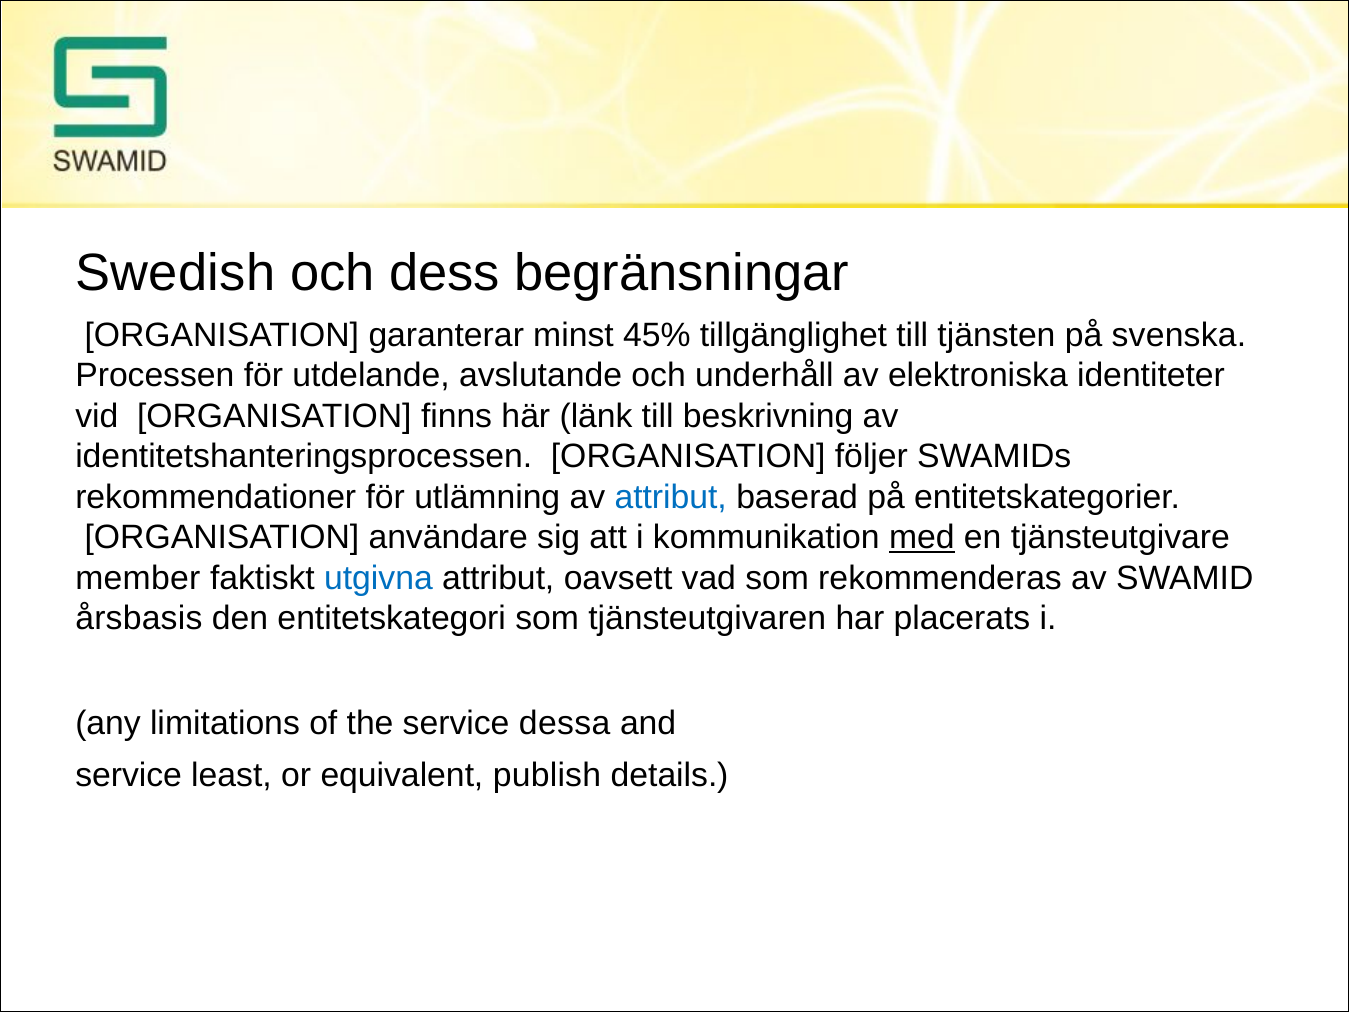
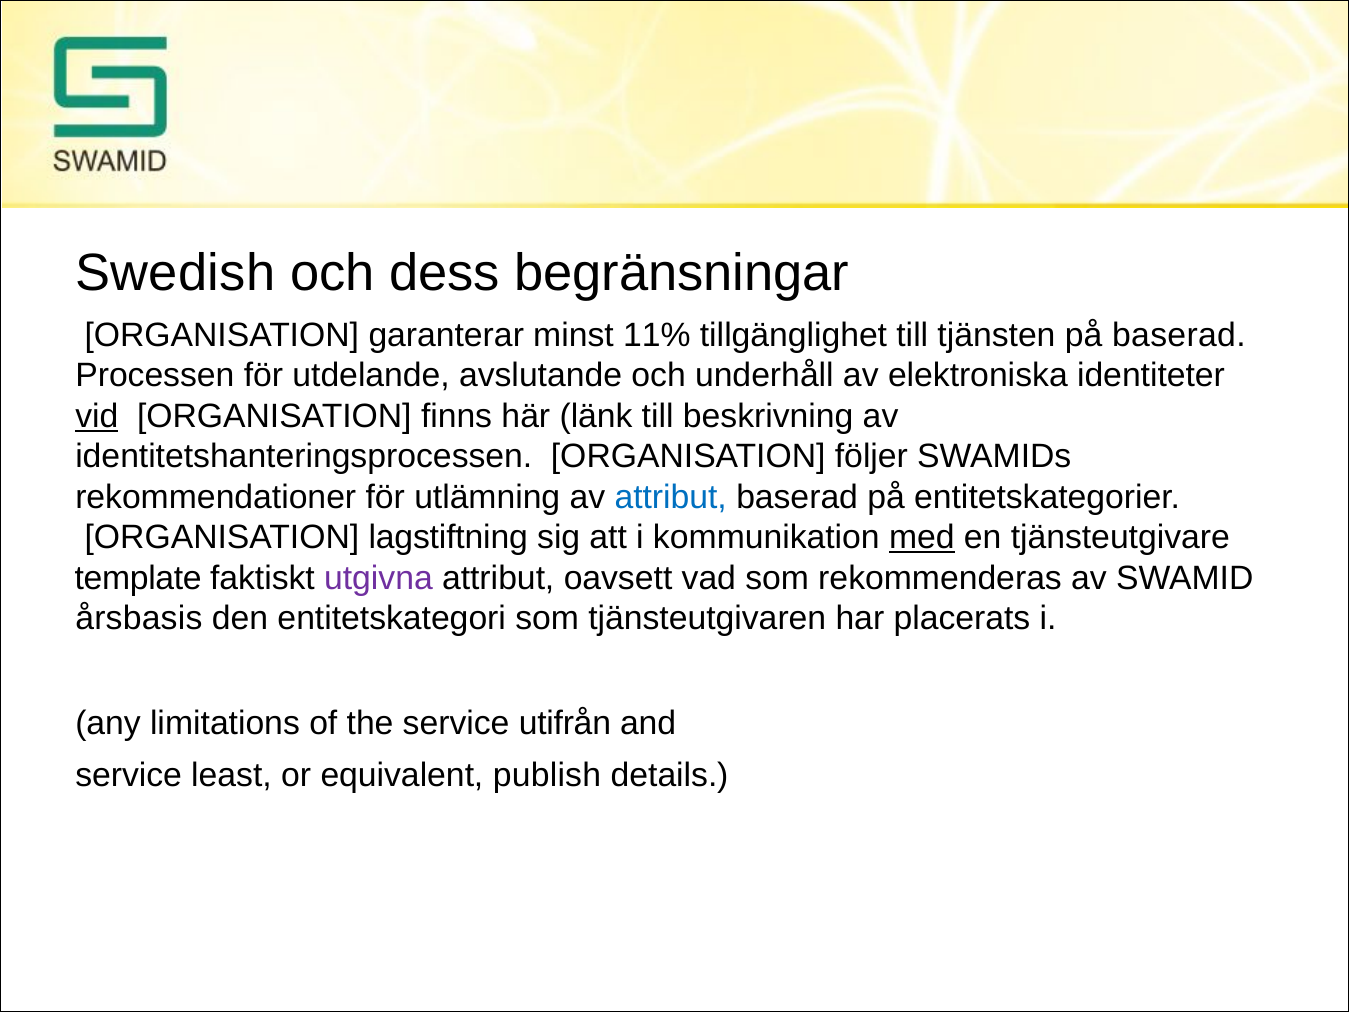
45%: 45% -> 11% (657, 335)
på svenska: svenska -> baserad (1179, 335)
vid underline: none -> present (97, 416)
användare: användare -> lagstiftning (448, 538)
member: member -> template (138, 578)
utgivna colour: blue -> purple (378, 578)
dessa: dessa -> utifrån (565, 723)
